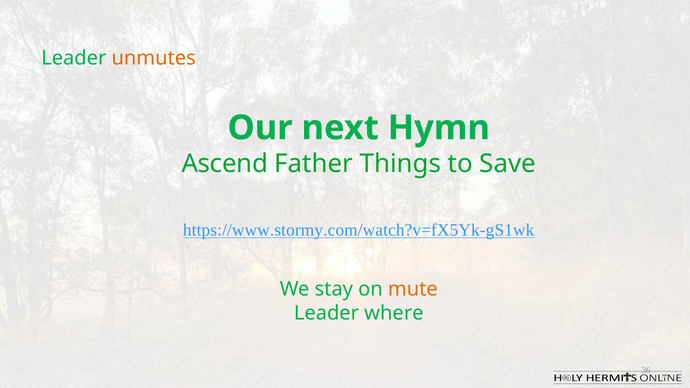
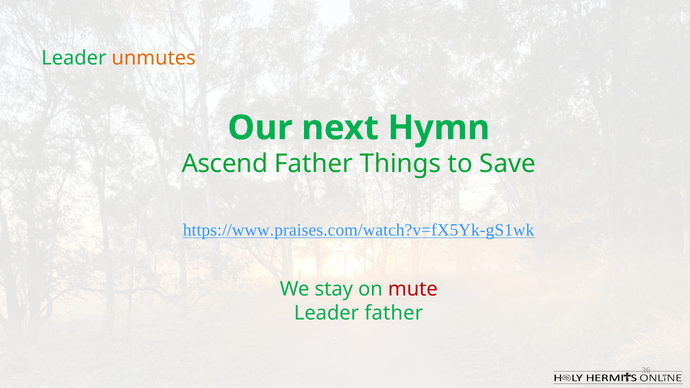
https://www.stormy.com/watch?v=fX5Yk-gS1wk: https://www.stormy.com/watch?v=fX5Yk-gS1wk -> https://www.praises.com/watch?v=fX5Yk-gS1wk (359, 230)
mute colour: orange -> red (413, 289)
Leader where: where -> father (394, 313)
